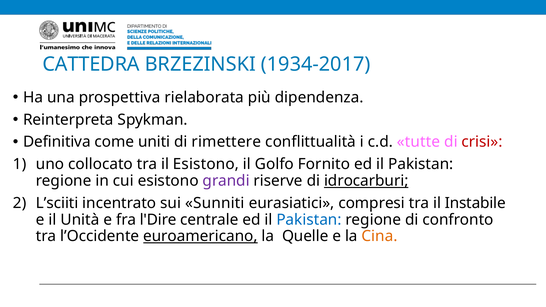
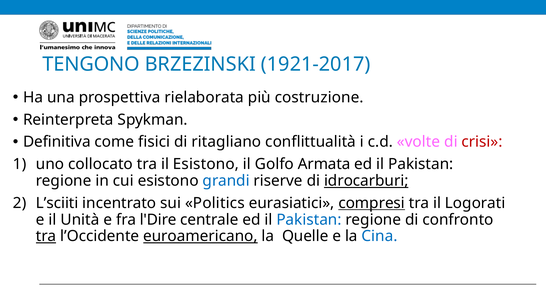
CATTEDRA: CATTEDRA -> TENGONO (91, 64)
1934-2017: 1934-2017 -> 1921-2017 (316, 64)
dipendenza: dipendenza -> costruzione (319, 97)
uniti: uniti -> fisici (154, 142)
rimettere: rimettere -> ritagliano (226, 142)
tutte: tutte -> volte (419, 142)
Fornito: Fornito -> Armata (324, 164)
grandi colour: purple -> blue (226, 181)
Sunniti: Sunniti -> Politics (215, 203)
compresi underline: none -> present (372, 203)
Instabile: Instabile -> Logorati (475, 203)
tra underline: none -> present (46, 236)
Cina colour: orange -> blue (380, 236)
